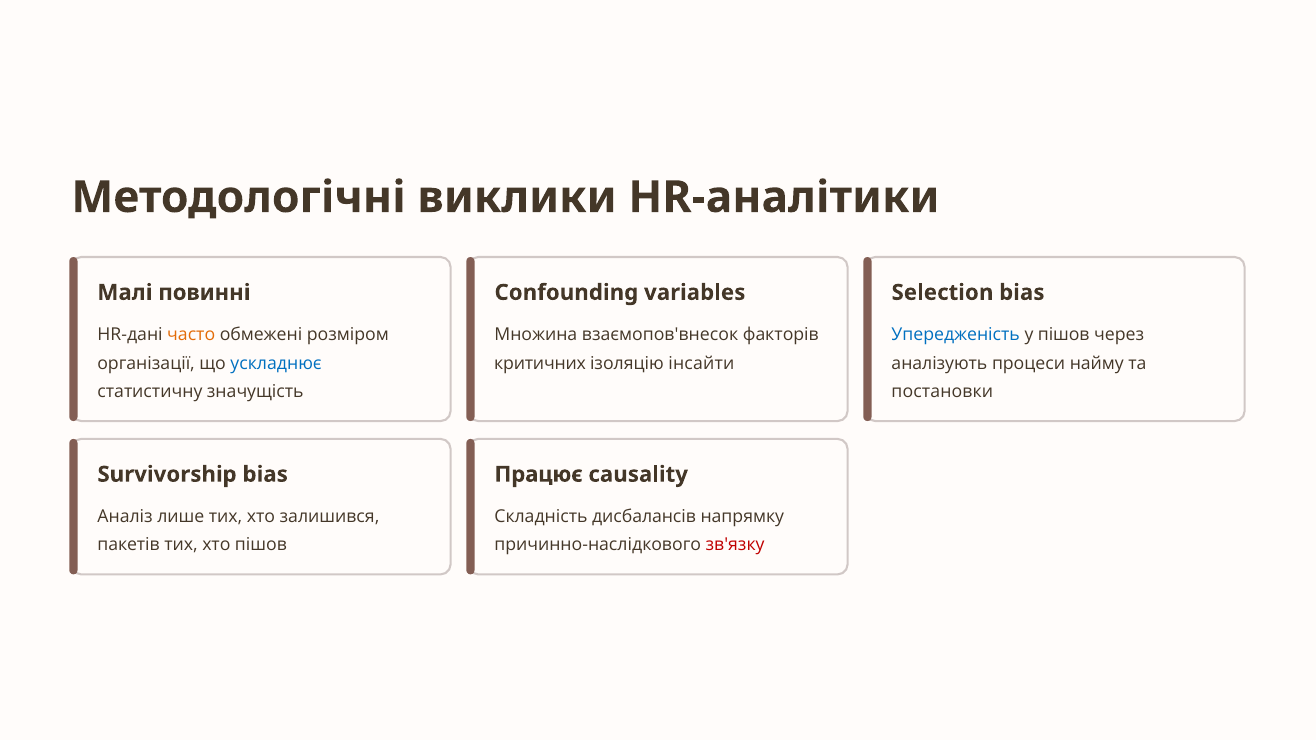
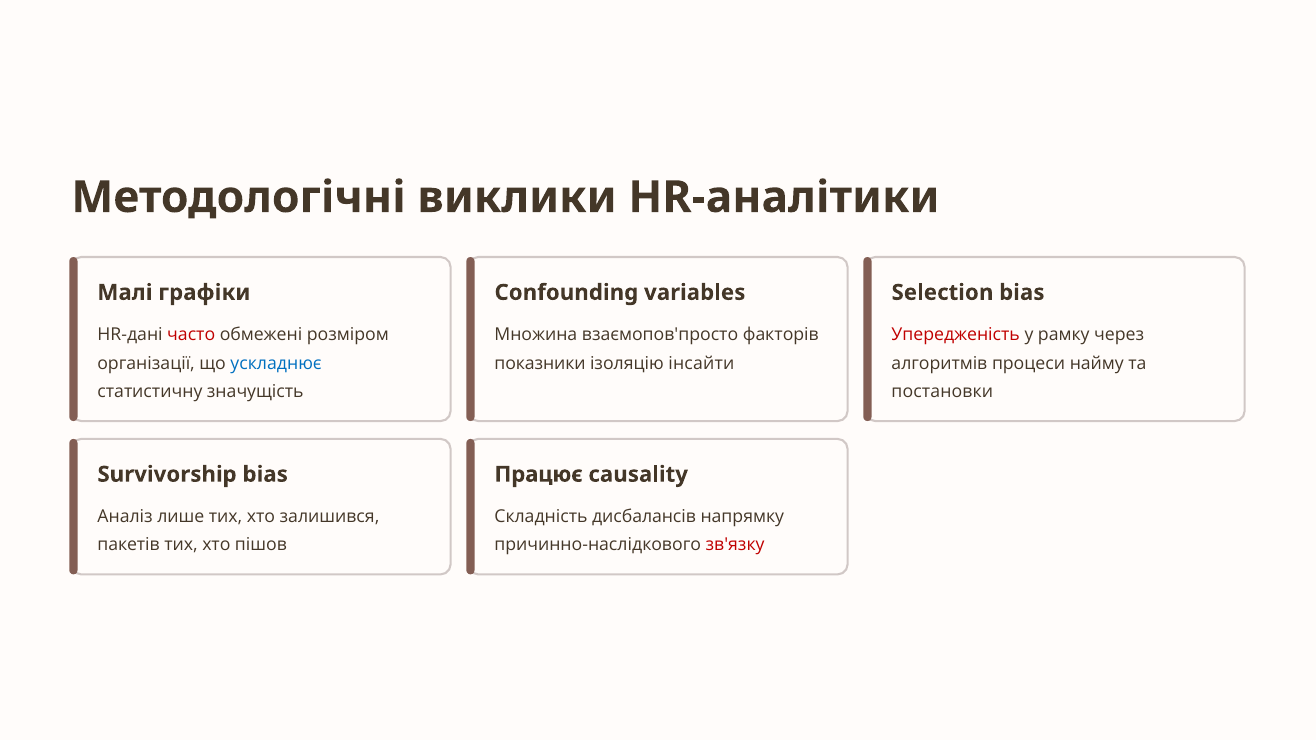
повинні: повинні -> графіки (204, 293)
часто colour: orange -> red (191, 335)
взаємопов'внесок: взаємопов'внесок -> взаємопов'просто (660, 335)
Упередженість colour: blue -> red (956, 335)
у пішов: пішов -> рамку (1064, 335)
критичних: критичних -> показники (540, 363)
аналізують: аналізують -> алгоритмів (939, 363)
